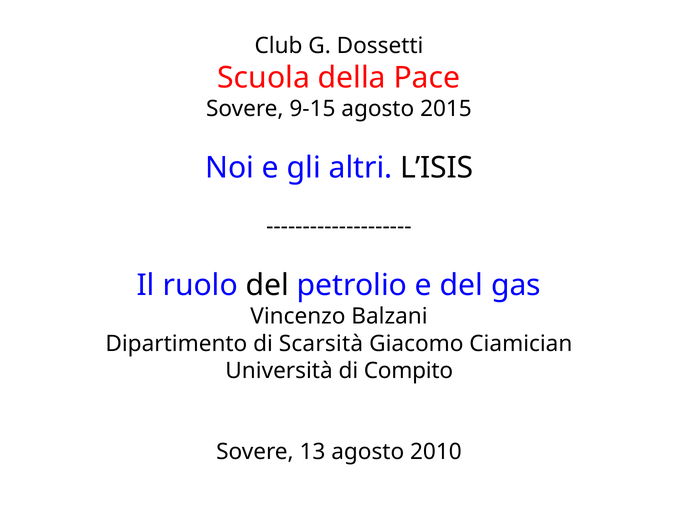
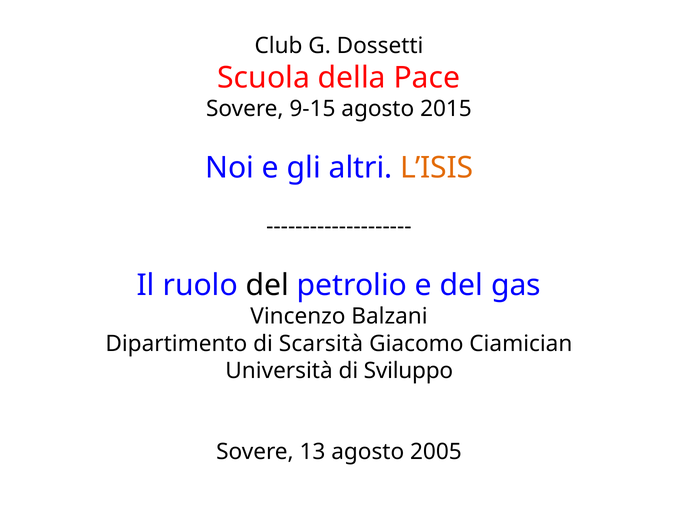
L’ISIS colour: black -> orange (437, 168)
Compito: Compito -> Sviluppo (408, 371)
2010: 2010 -> 2005 (436, 452)
